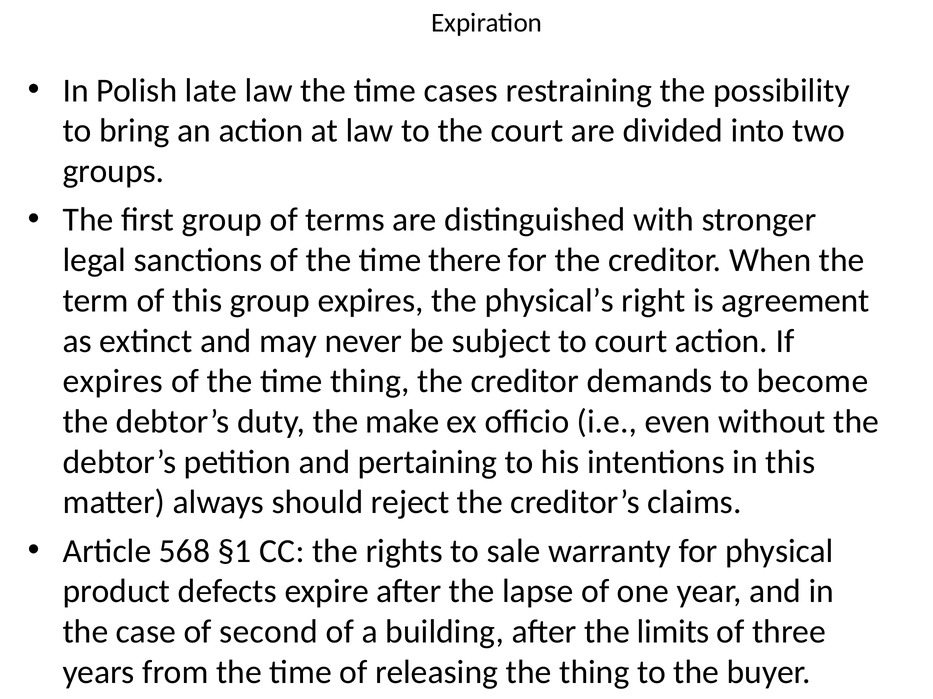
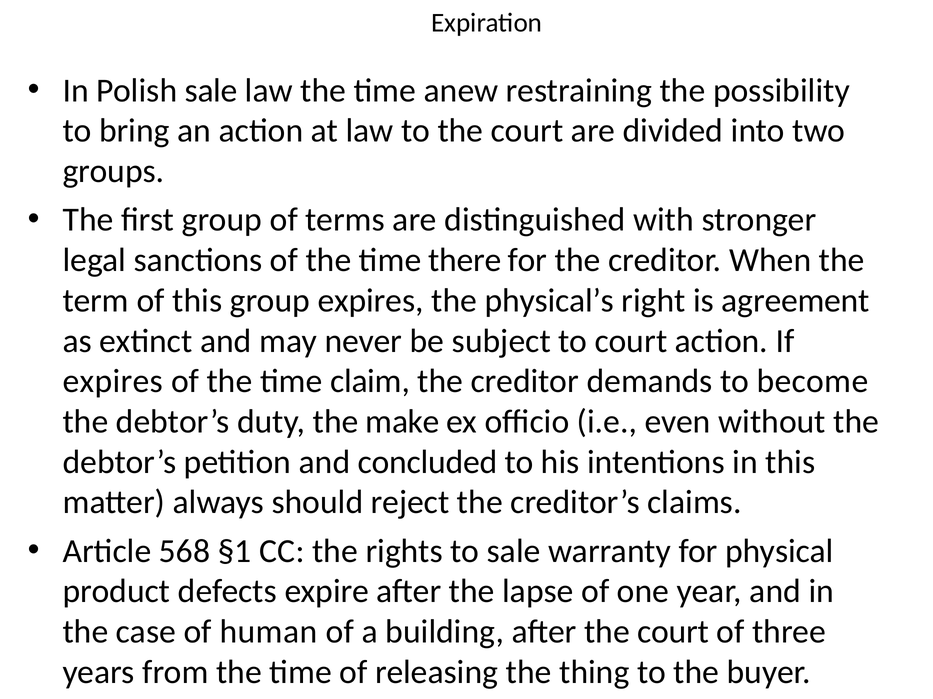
Polish late: late -> sale (211, 91)
cases: cases -> anew (461, 91)
time thing: thing -> claim (370, 382)
pertaining: pertaining -> concluded (428, 463)
second: second -> human (269, 632)
after the limits: limits -> court (673, 632)
